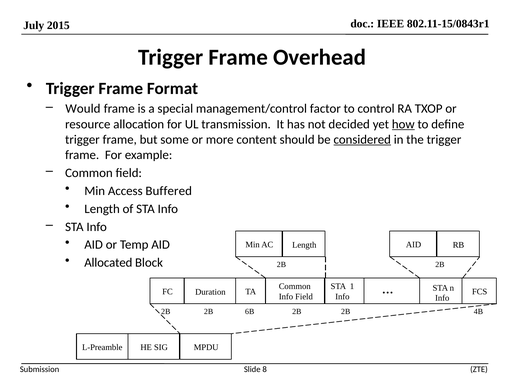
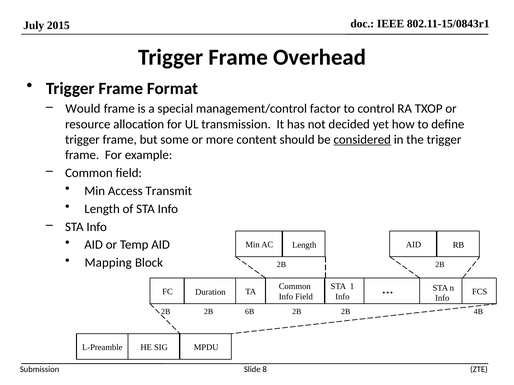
how underline: present -> none (403, 124)
Buffered: Buffered -> Transmit (169, 191)
Allocated: Allocated -> Mapping (108, 263)
